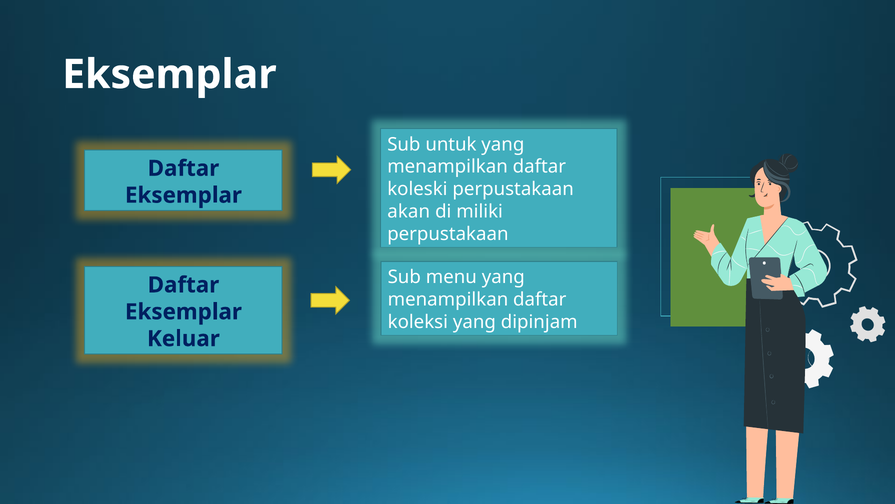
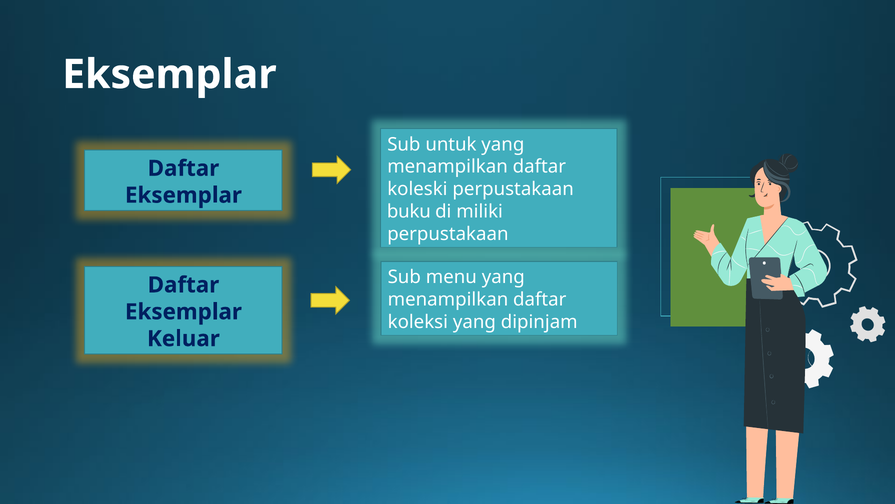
akan: akan -> buku (409, 211)
